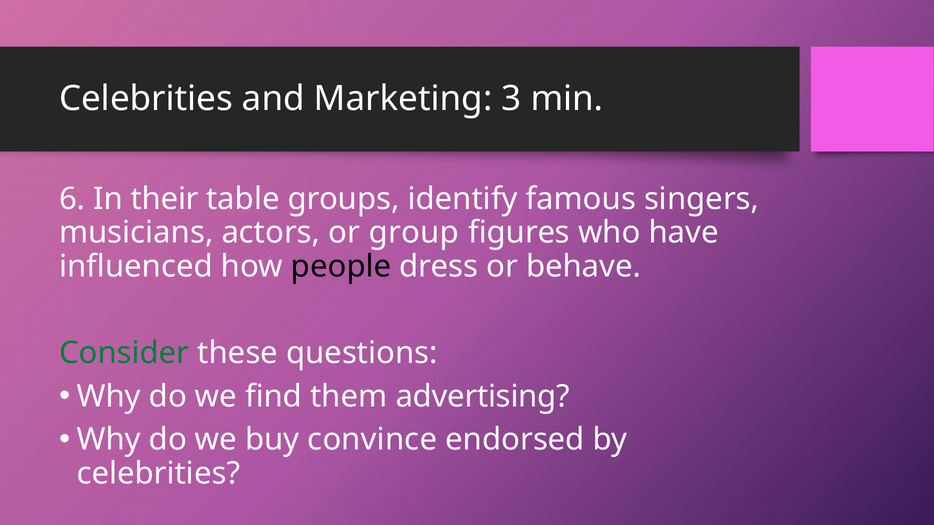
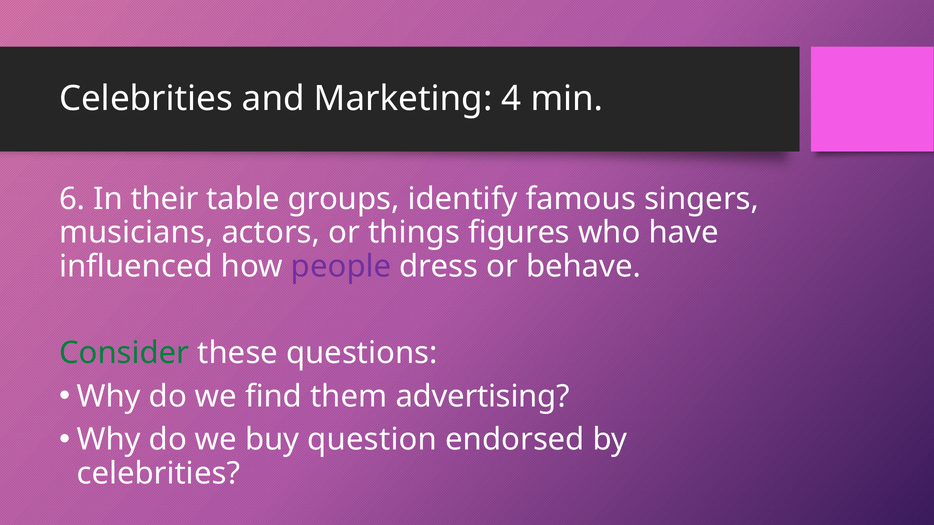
3: 3 -> 4 (511, 99)
group: group -> things (414, 233)
people colour: black -> purple (341, 266)
convince: convince -> question (372, 440)
